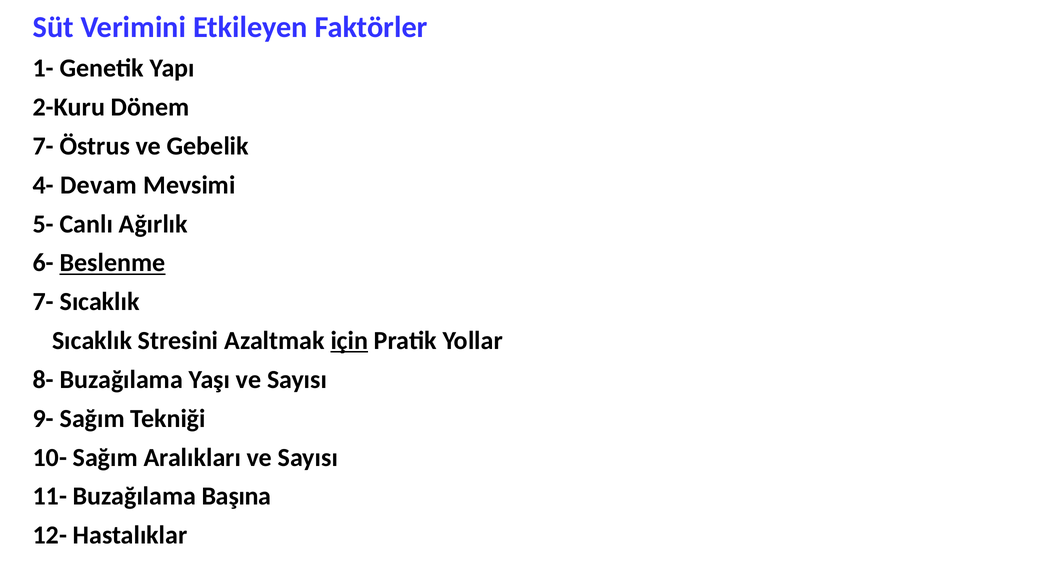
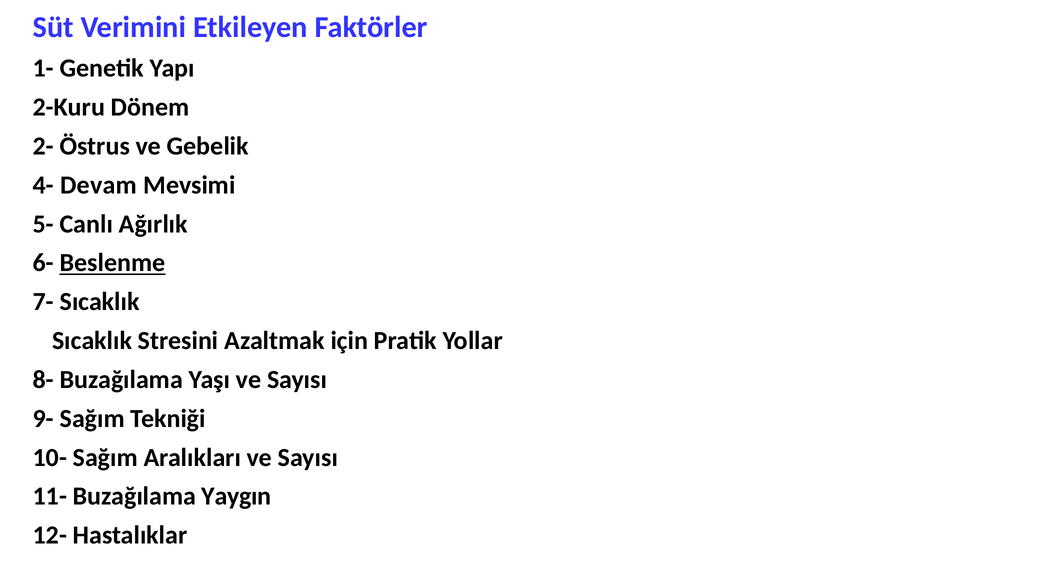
7-: 7- -> 2- (43, 146)
için underline: present -> none (349, 341)
Başına: Başına -> Yaygın (236, 496)
